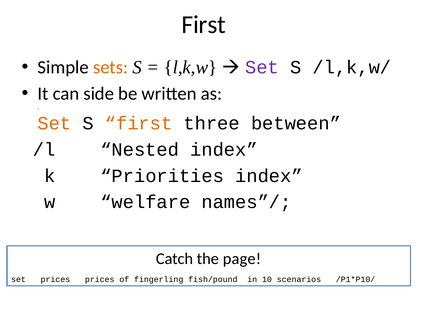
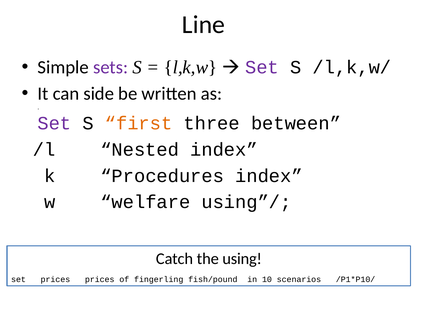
First: First -> Line (203, 25)
sets colour: orange -> purple (111, 67)
Set colour: orange -> purple (54, 123)
Priorities: Priorities -> Procedures (162, 176)
names”/: names”/ -> using”/ (246, 202)
page: page -> using (242, 259)
